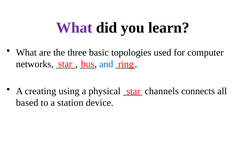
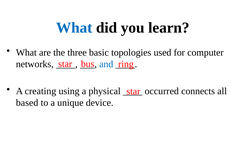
What colour: purple -> blue (74, 28)
channels: channels -> occurred (162, 91)
station: station -> unique (70, 103)
